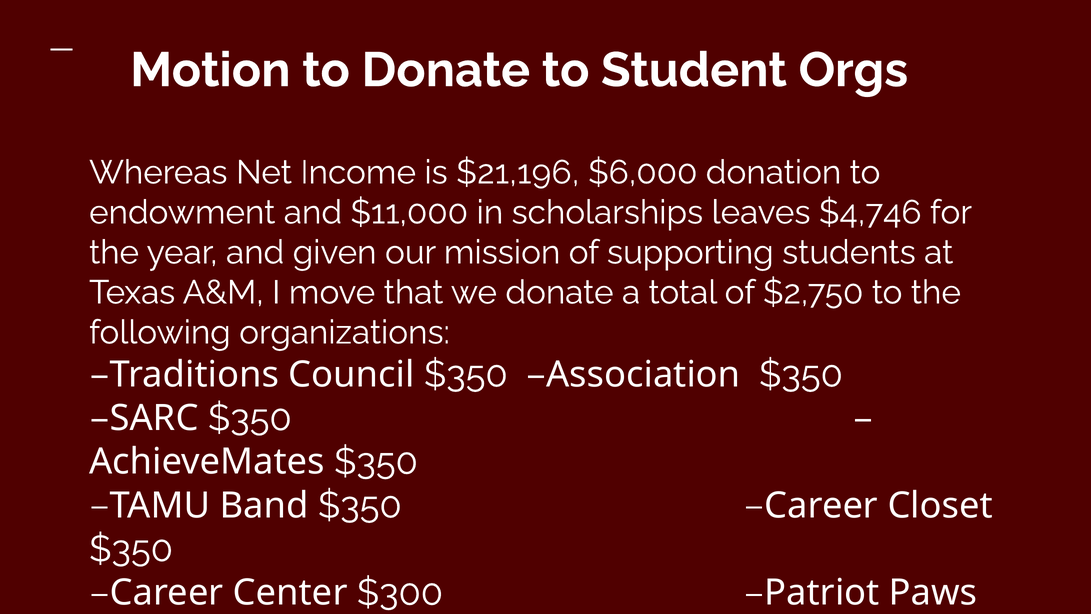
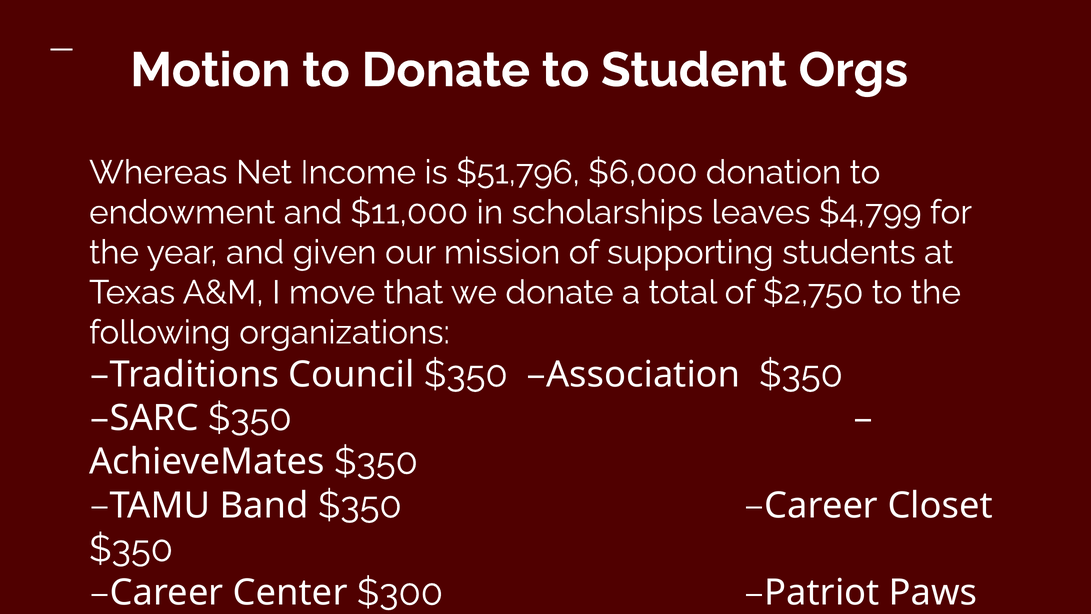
$21,196: $21,196 -> $51,796 (518, 172)
$4,746: $4,746 -> $4,799 (870, 212)
